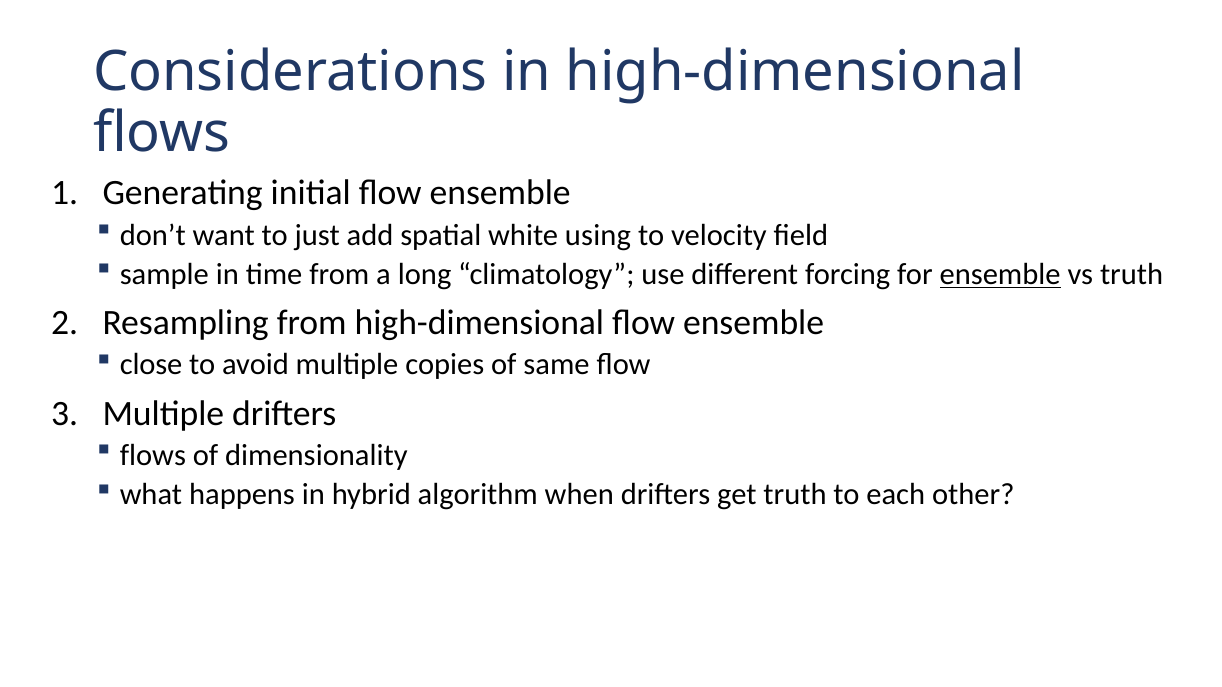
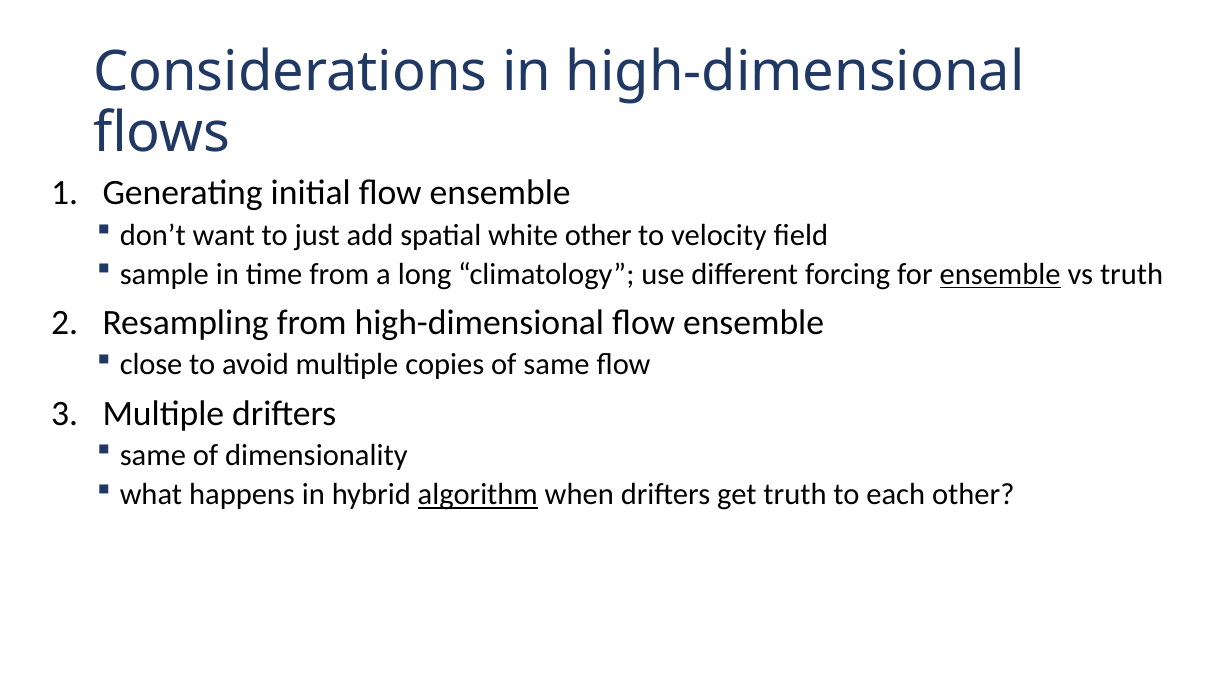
white using: using -> other (598, 235)
flows: flows -> same (153, 456)
algorithm underline: none -> present (478, 495)
